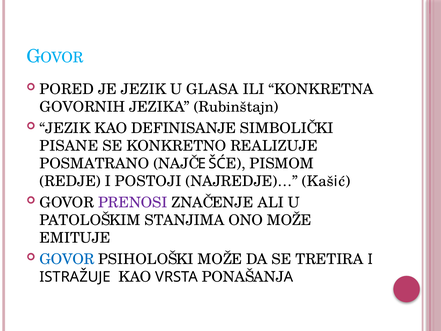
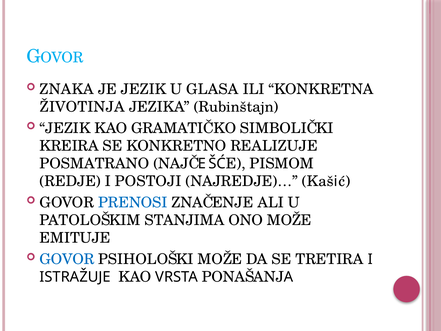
PORED: PORED -> ZNAKA (67, 89)
GOVORNIH: GOVORNIH -> ŽIVOTINJA (82, 107)
DEFINISANJE: DEFINISANJE -> GRAMATIČKO (184, 128)
PISANE: PISANE -> KREIRA (69, 146)
PRENOSI colour: purple -> blue (133, 202)
